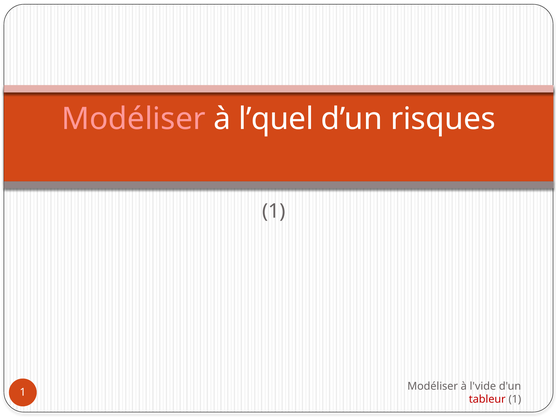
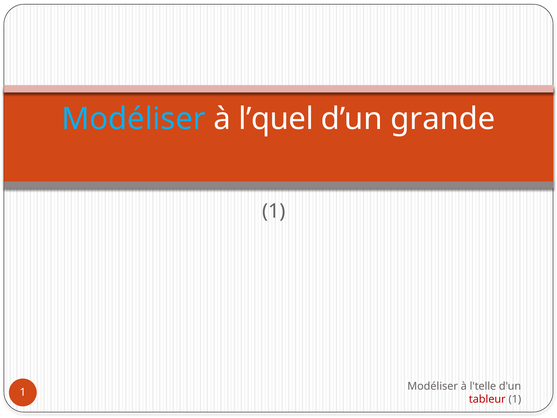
Modéliser colour: pink -> light blue (134, 119)
risques: risques -> grande (443, 119)
l'vide: l'vide -> l'telle (483, 386)
